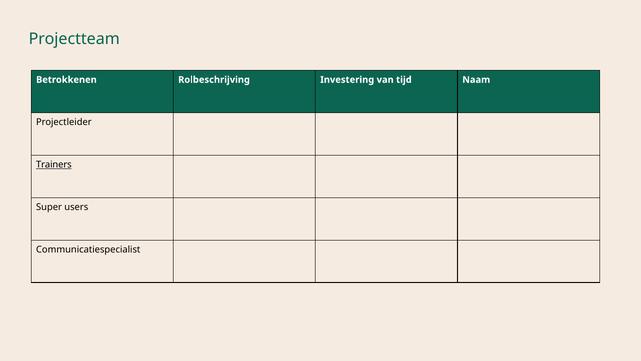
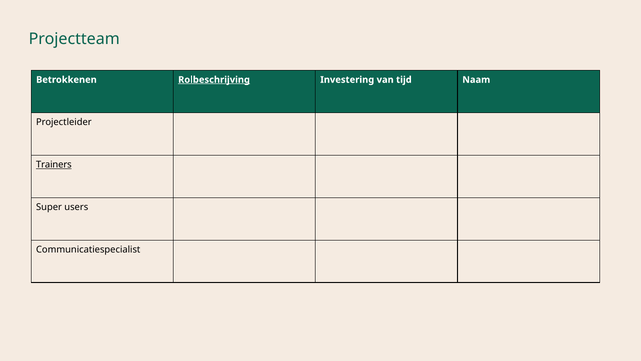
Rolbeschrijving underline: none -> present (214, 80)
